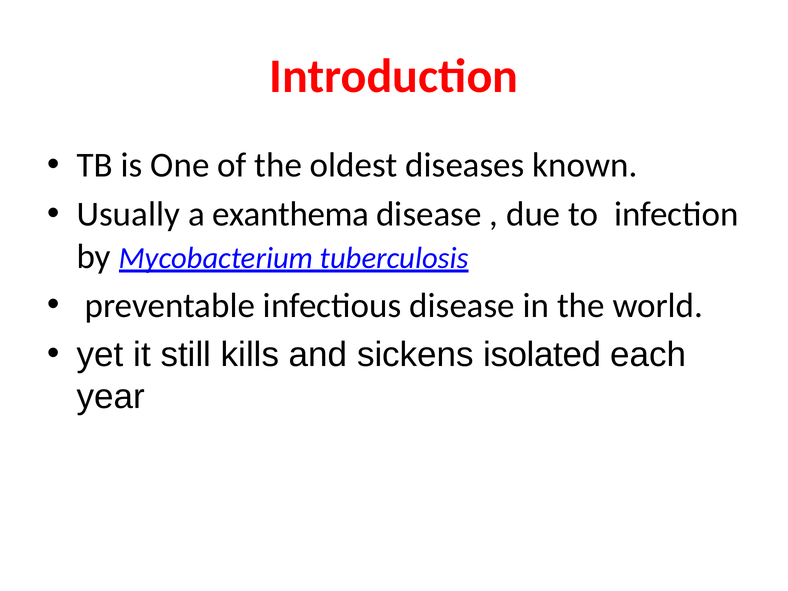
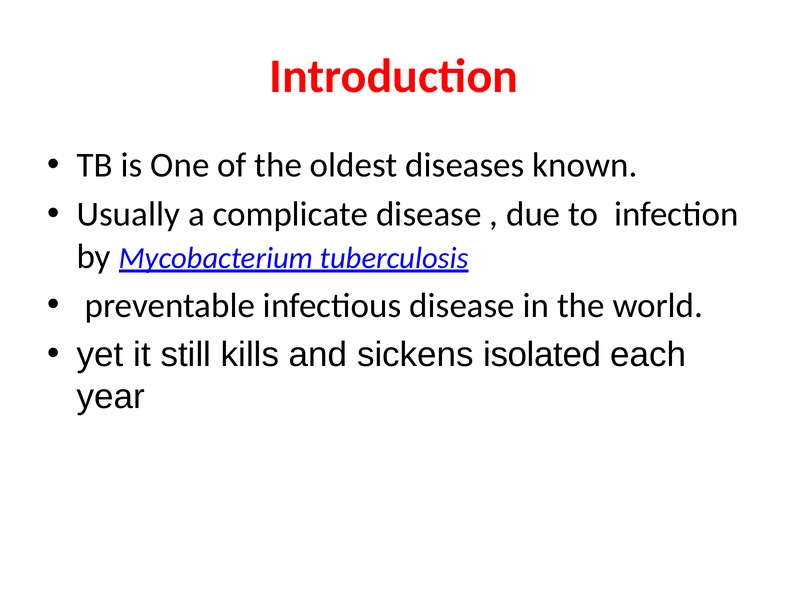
exanthema: exanthema -> complicate (290, 214)
